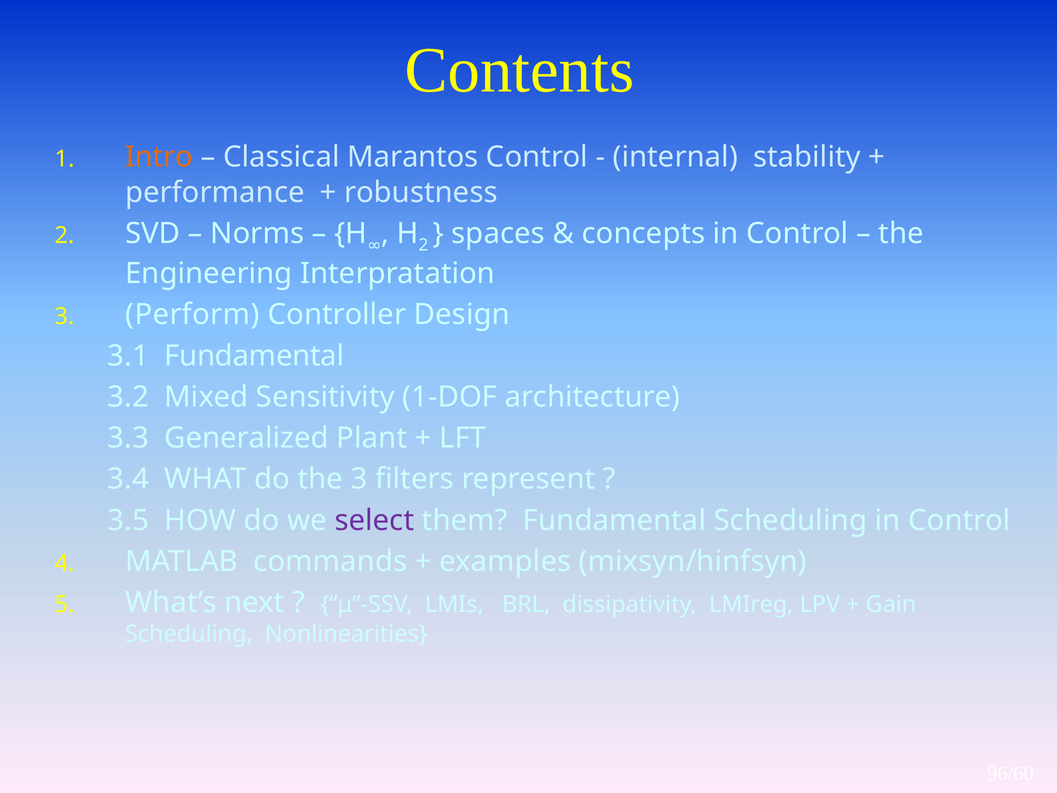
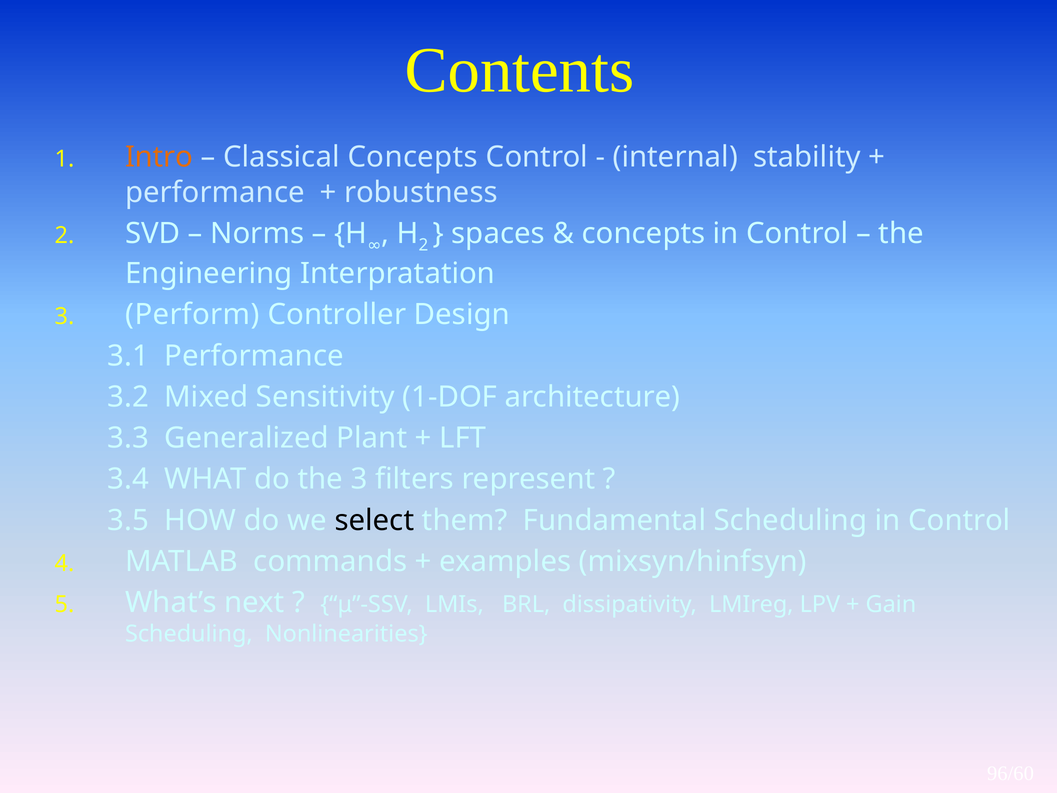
Classical Marantos: Marantos -> Concepts (413, 157)
3.1 Fundamental: Fundamental -> Performance (254, 356)
select colour: purple -> black (374, 520)
